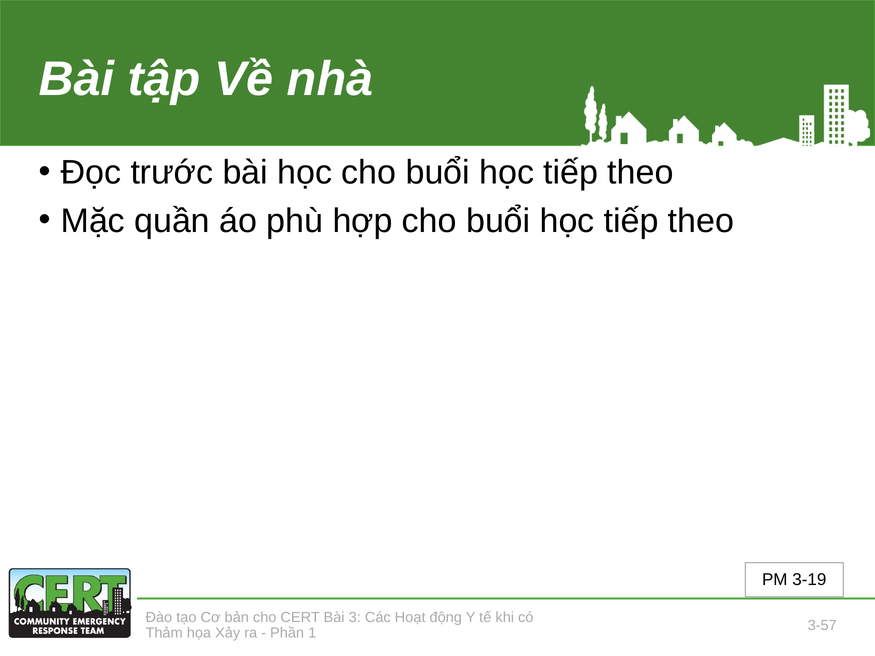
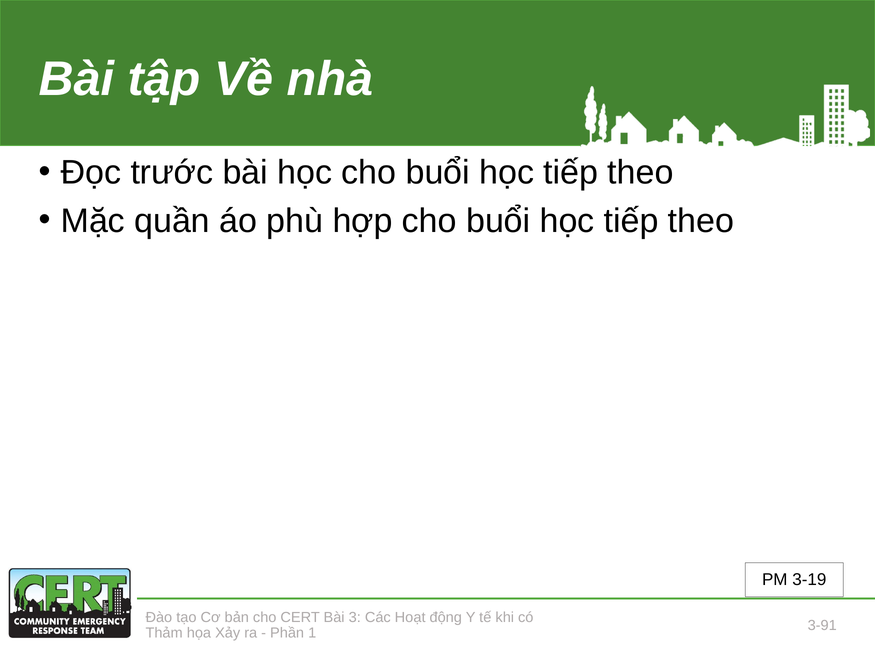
3-57: 3-57 -> 3-91 (822, 625)
